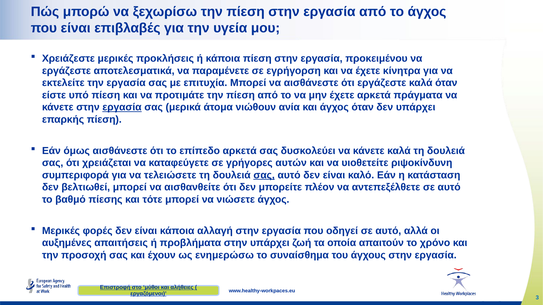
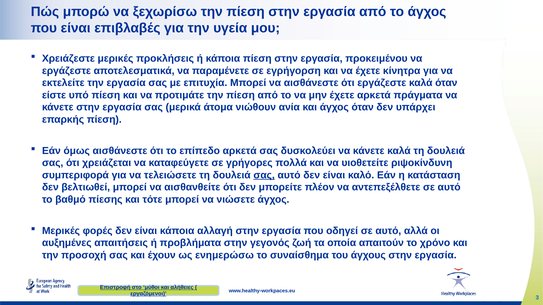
εργασία underline: present -> none (122, 107)
αυτών: αυτών -> πολλά (291, 163)
στην υπάρχει: υπάρχει -> γεγονός (270, 243)
